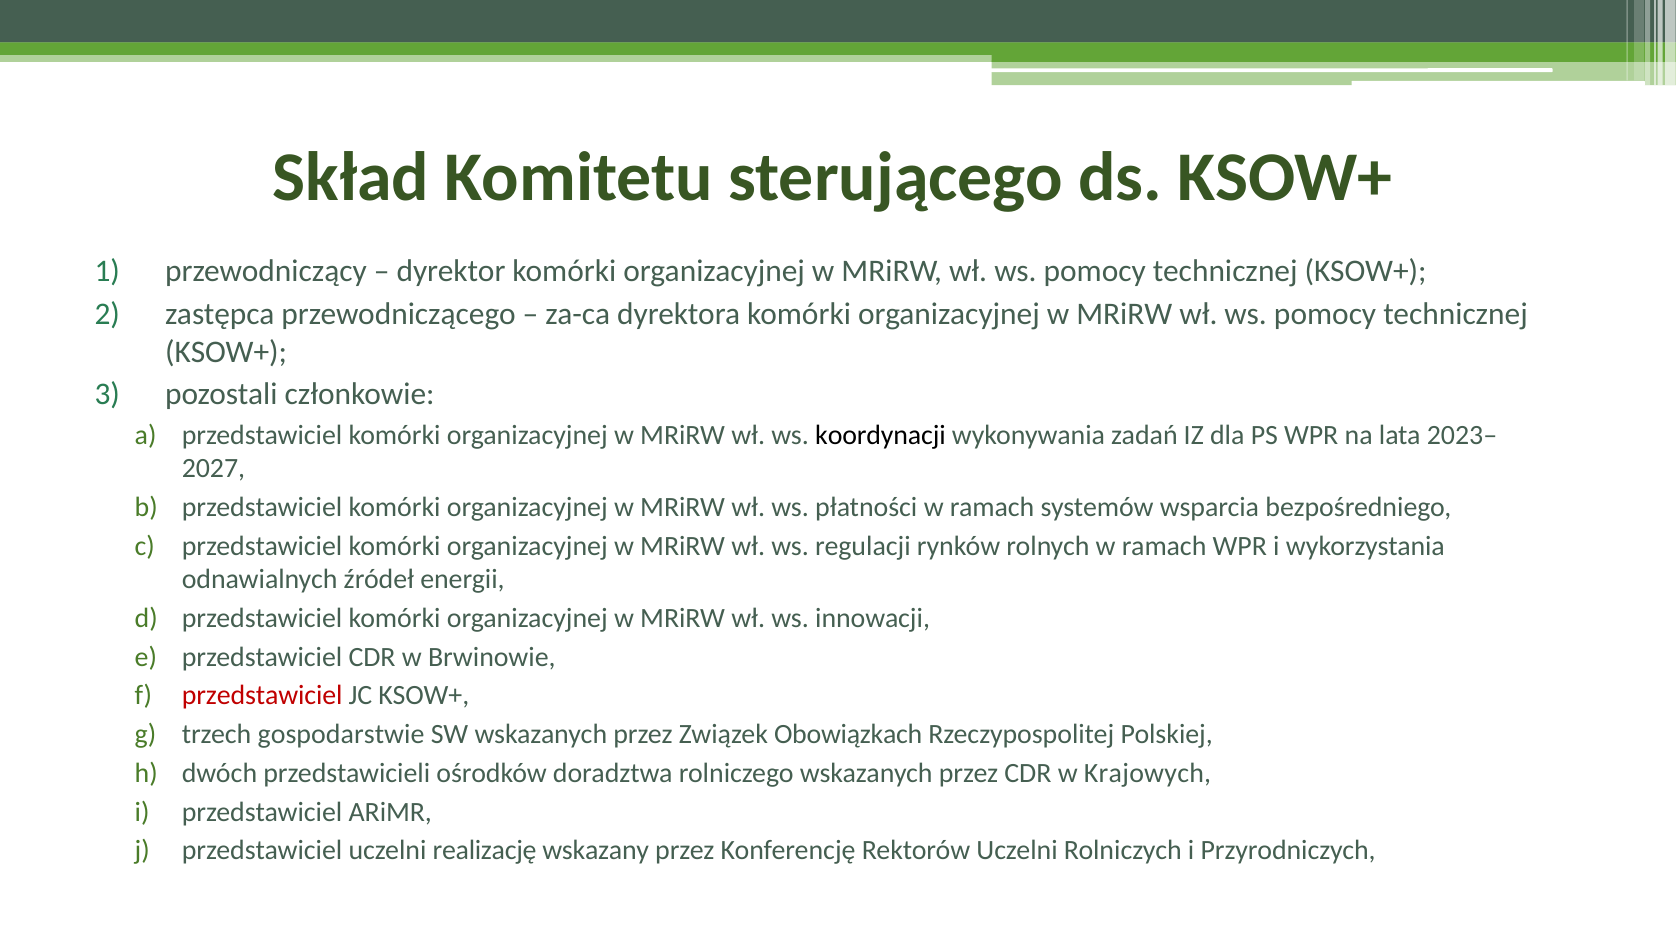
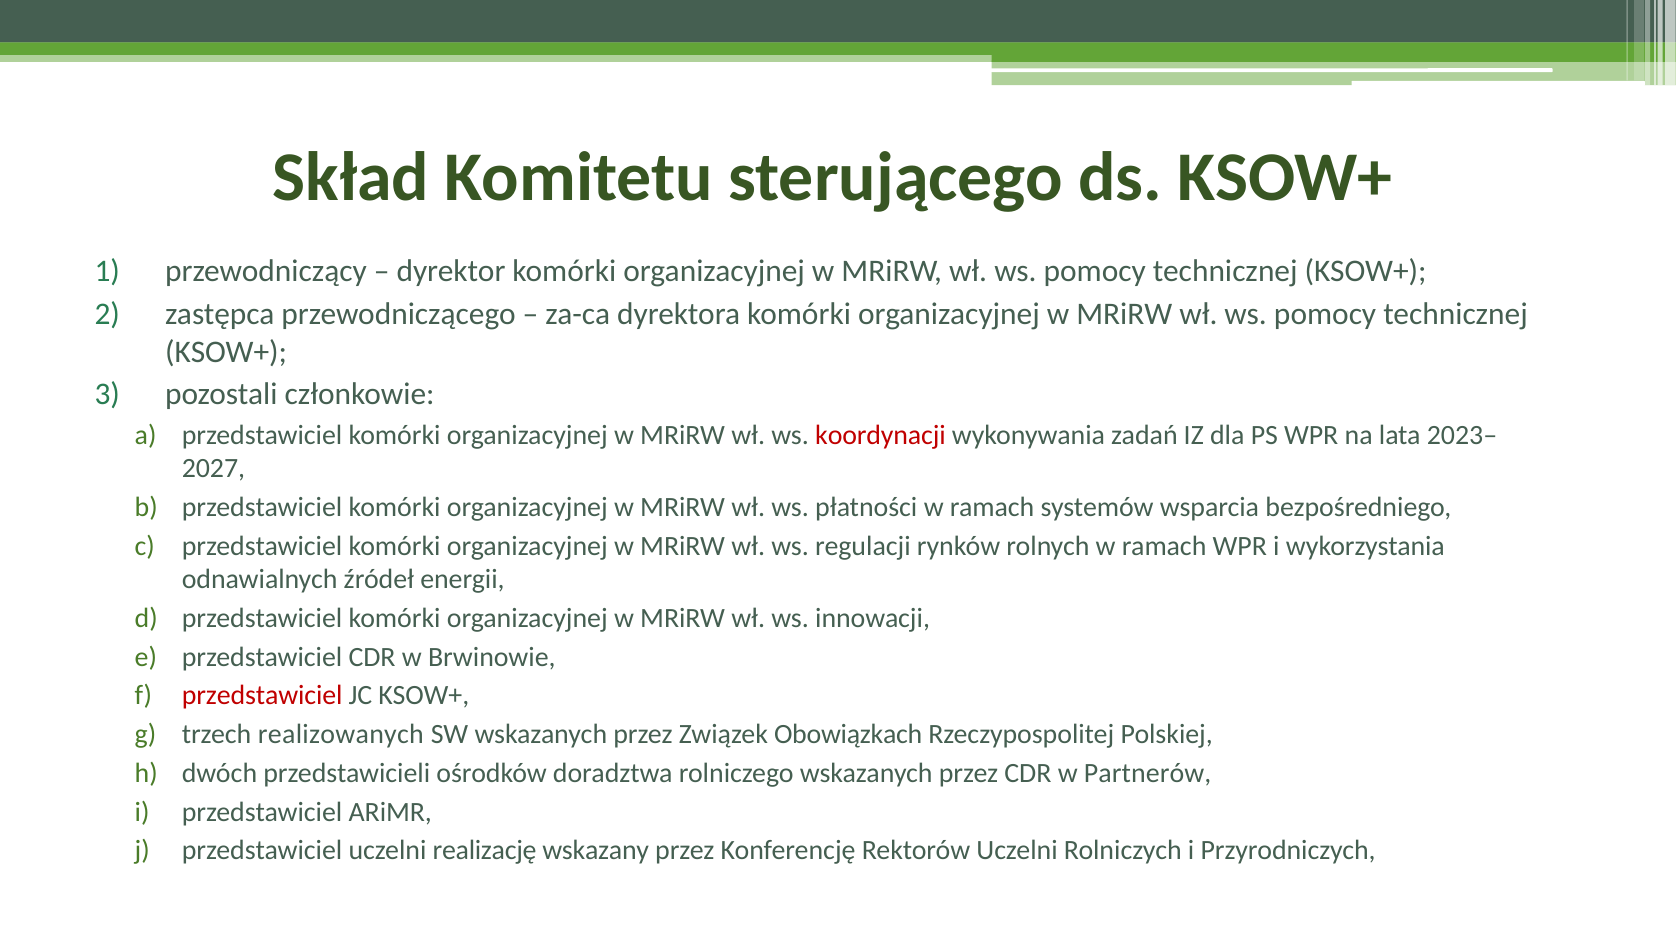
koordynacji colour: black -> red (881, 436)
gospodarstwie: gospodarstwie -> realizowanych (341, 735)
Krajowych: Krajowych -> Partnerów (1148, 774)
